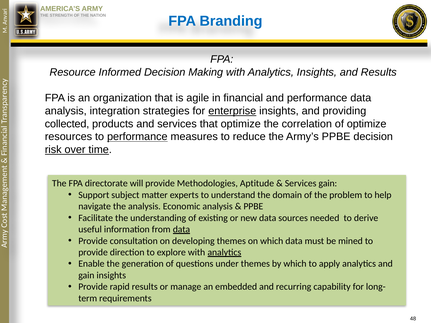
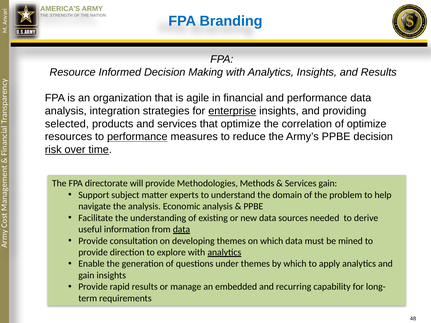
collected: collected -> selected (67, 124)
Aptitude: Aptitude -> Methods (257, 184)
